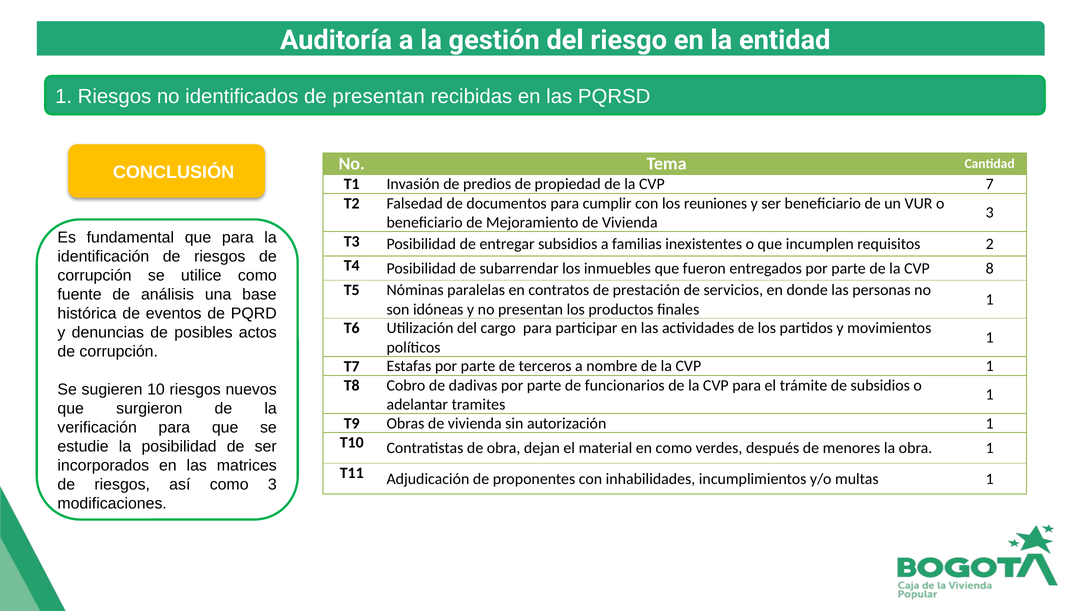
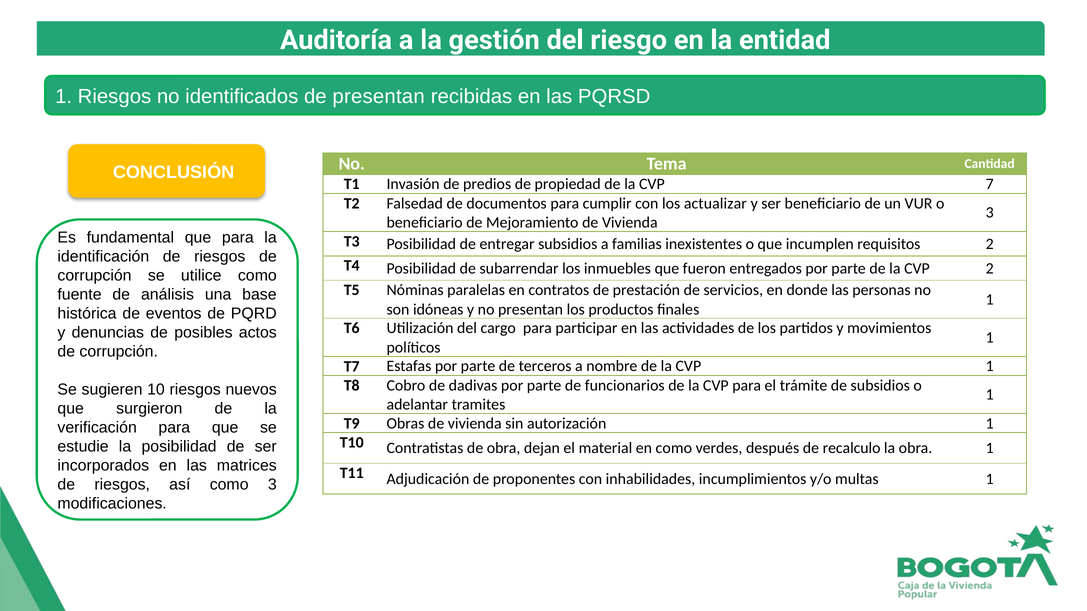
reuniones: reuniones -> actualizar (715, 203)
CVP 8: 8 -> 2 (990, 268)
menores: menores -> recalculo (852, 448)
